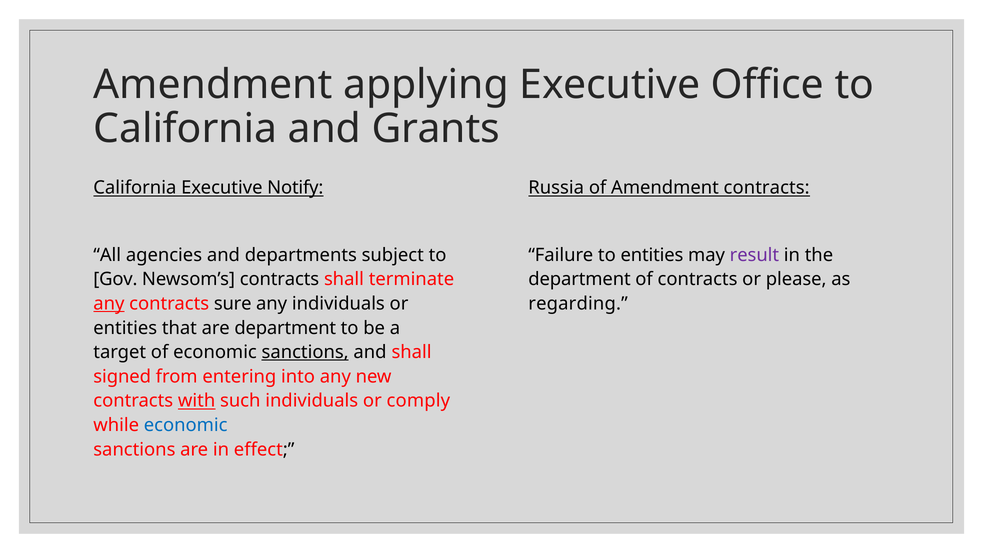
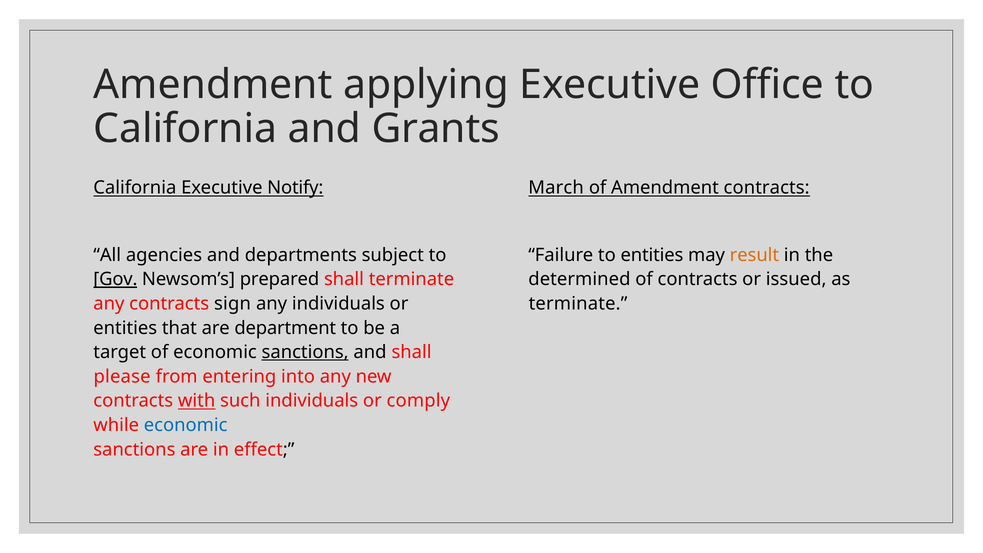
Russia: Russia -> March (556, 188)
result colour: purple -> orange (754, 255)
Gov underline: none -> present (115, 279)
Newsom’s contracts: contracts -> prepared (280, 279)
department: department -> determined (579, 279)
please: please -> issued (796, 279)
any underline: present -> none (109, 304)
sure: sure -> sign (233, 304)
regarding: regarding -> terminate (578, 304)
signed: signed -> please (122, 377)
